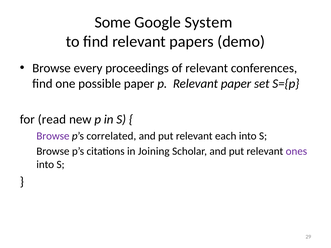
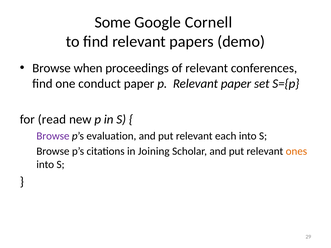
System: System -> Cornell (208, 22)
every: every -> when (88, 68)
possible: possible -> conduct (100, 84)
correlated: correlated -> evaluation (111, 136)
ones colour: purple -> orange (296, 151)
